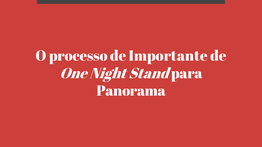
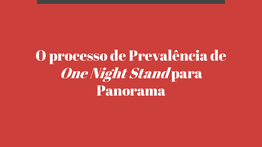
Importante: Importante -> Prevalência (168, 56)
